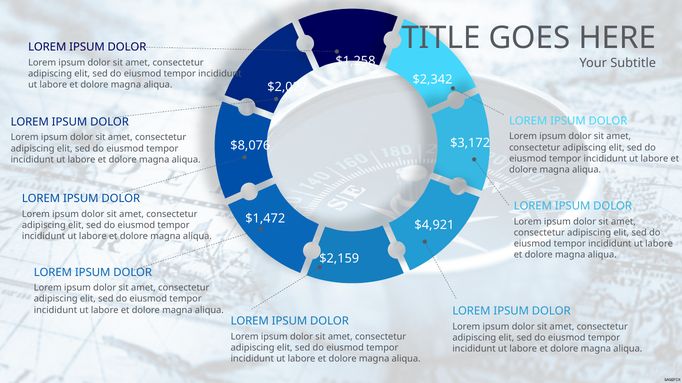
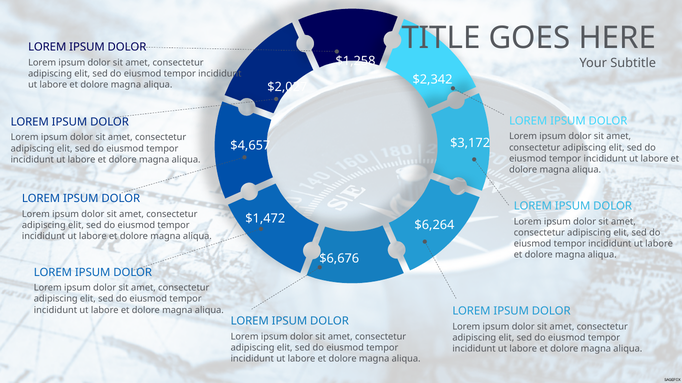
$8,076: $8,076 -> $4,657 (250, 146)
$4,921: $4,921 -> $6,264 (434, 225)
$2,159: $2,159 -> $6,676 (339, 259)
